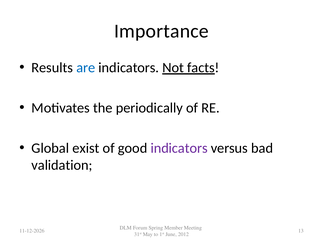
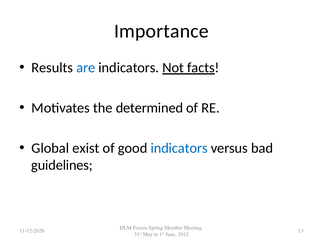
periodically: periodically -> determined (149, 108)
indicators colour: purple -> blue (179, 148)
validation: validation -> guidelines (62, 165)
